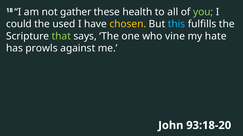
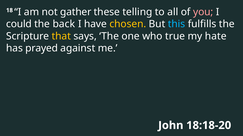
health: health -> telling (137, 12)
you colour: light green -> pink (203, 12)
used: used -> back (64, 24)
that colour: light green -> yellow (61, 36)
vine: vine -> true (175, 36)
prowls: prowls -> prayed (42, 48)
93:18-20: 93:18-20 -> 18:18-20 (209, 126)
